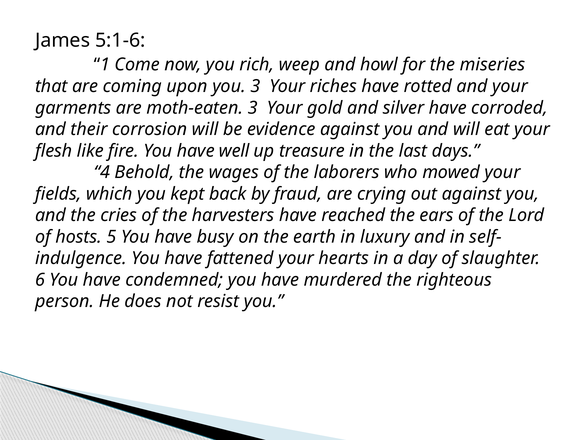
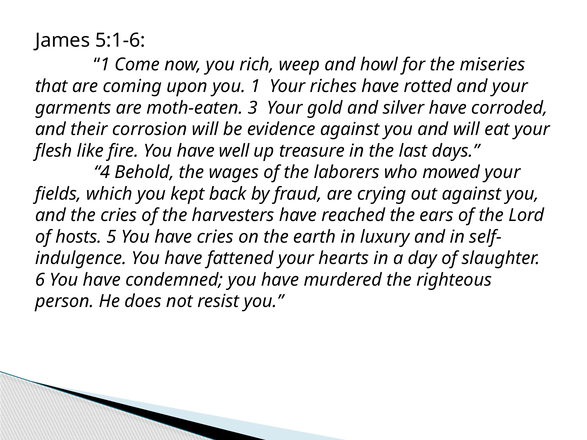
you 3: 3 -> 1 (255, 86)
have busy: busy -> cries (215, 237)
